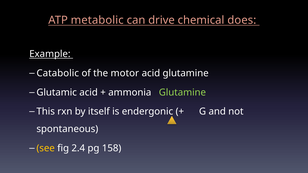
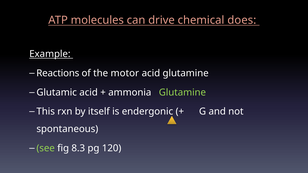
metabolic: metabolic -> molecules (97, 20)
Catabolic: Catabolic -> Reactions (58, 73)
see colour: yellow -> light green (46, 148)
2.4: 2.4 -> 8.3 (78, 148)
158: 158 -> 120 (112, 148)
